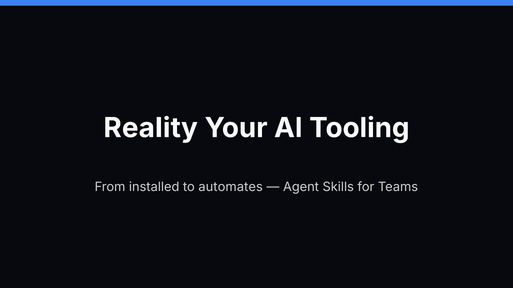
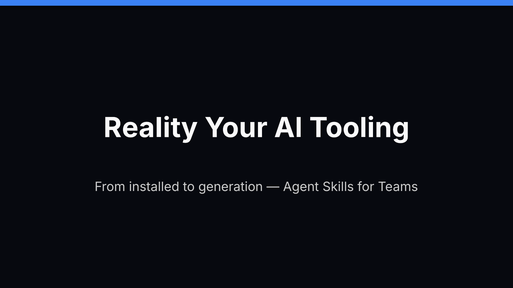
automates: automates -> generation (231, 187)
